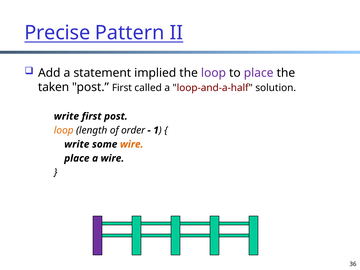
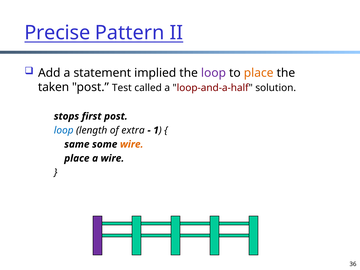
place colour: purple -> orange (259, 73)
post First: First -> Test (122, 88)
write: write -> stops (66, 116)
loop colour: orange -> blue (64, 130)
order: order -> extra (133, 130)
write: write -> same (77, 144)
